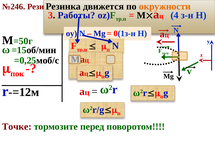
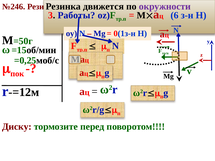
окружности colour: orange -> purple (165, 6)
4: 4 -> 6 (175, 15)
Точке: Точке -> Диску (17, 127)
